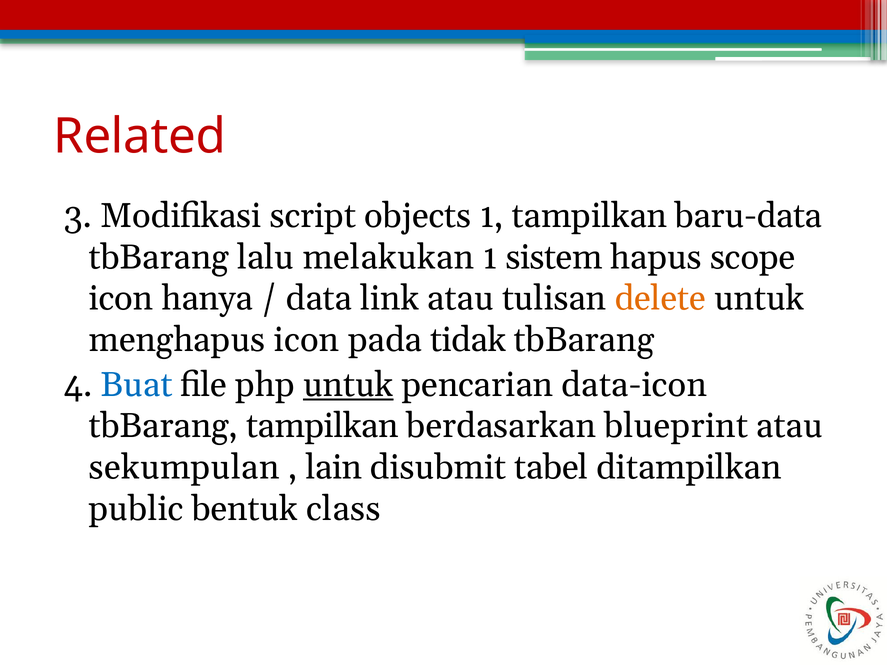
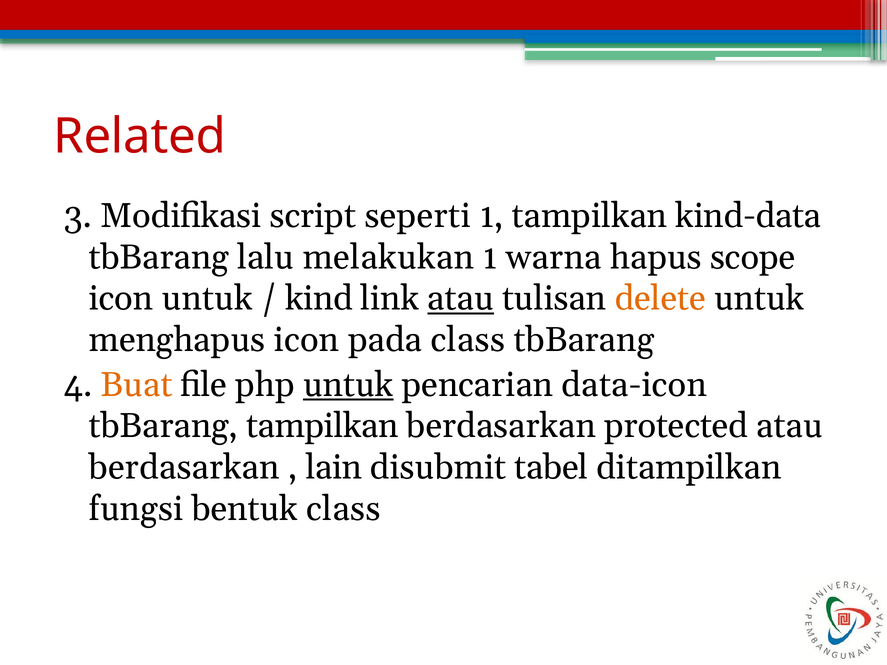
objects: objects -> seperti (418, 216)
baru-data: baru-data -> kind-data (748, 216)
sistem: sistem -> warna (554, 257)
icon hanya: hanya -> untuk (207, 299)
data: data -> kind (319, 299)
atau underline: none -> present (461, 299)
pada tidak: tidak -> class (468, 340)
Buat colour: blue -> orange (137, 385)
blueprint: blueprint -> protected (676, 426)
sekumpulan: sekumpulan -> berdasarkan (184, 468)
public: public -> fungsi (136, 509)
